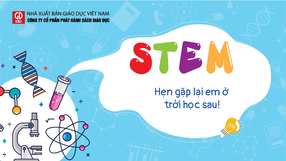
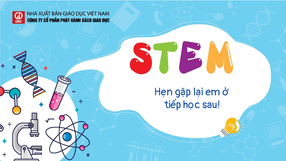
trời: trời -> tiếp (173, 105)
